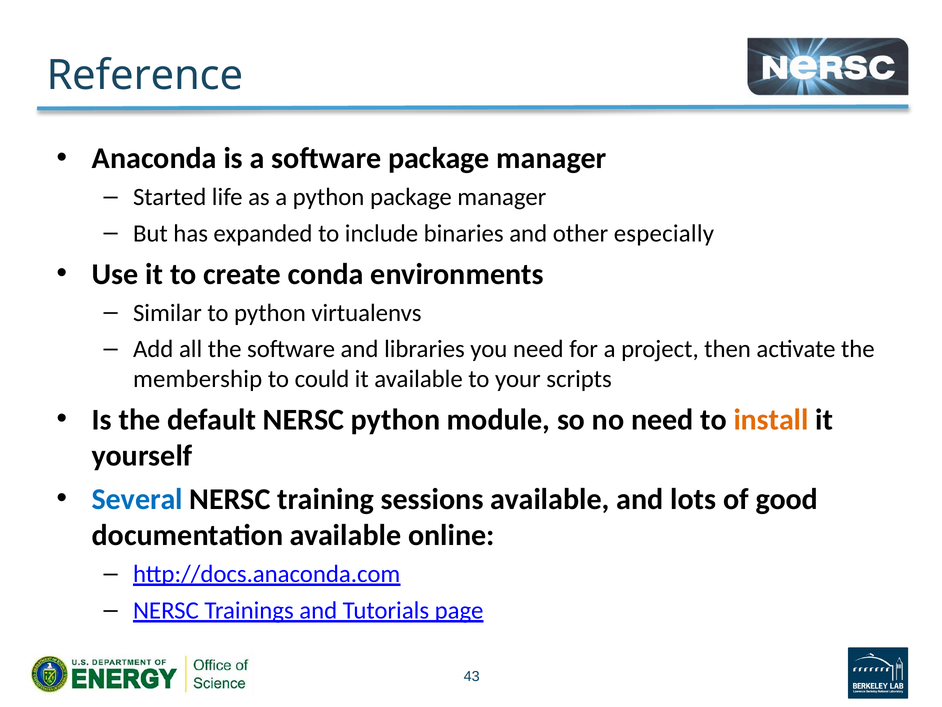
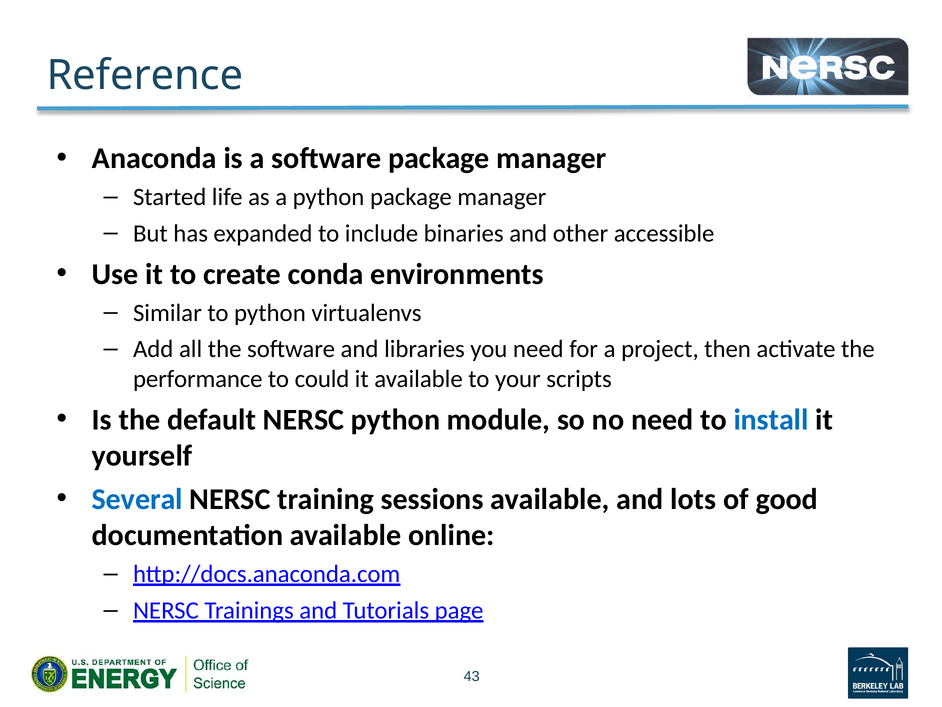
especially: especially -> accessible (664, 233)
membership: membership -> performance (198, 379)
install colour: orange -> blue (771, 419)
